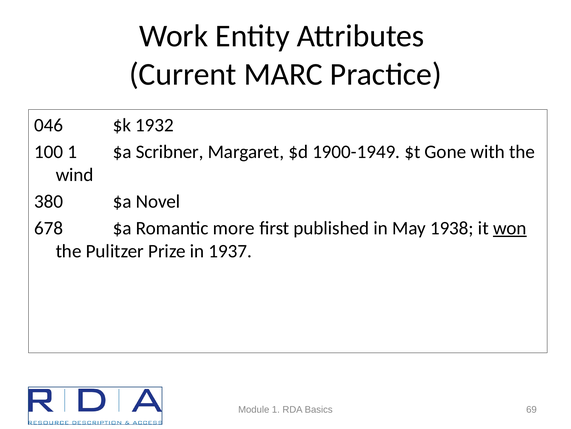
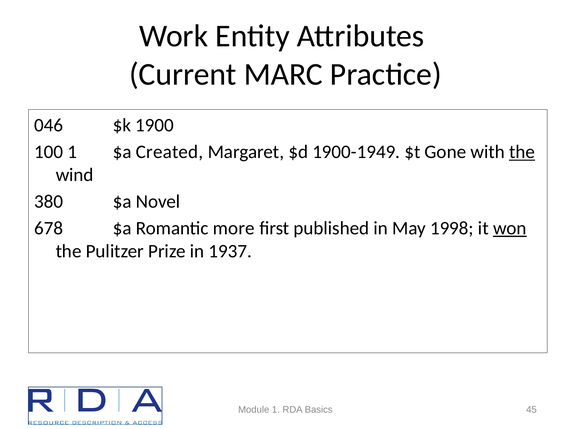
1932: 1932 -> 1900 (155, 125)
Scribner: Scribner -> Created (170, 152)
the underline: none -> present (522, 152)
1938: 1938 -> 1998 (452, 228)
69: 69 -> 45 (531, 409)
